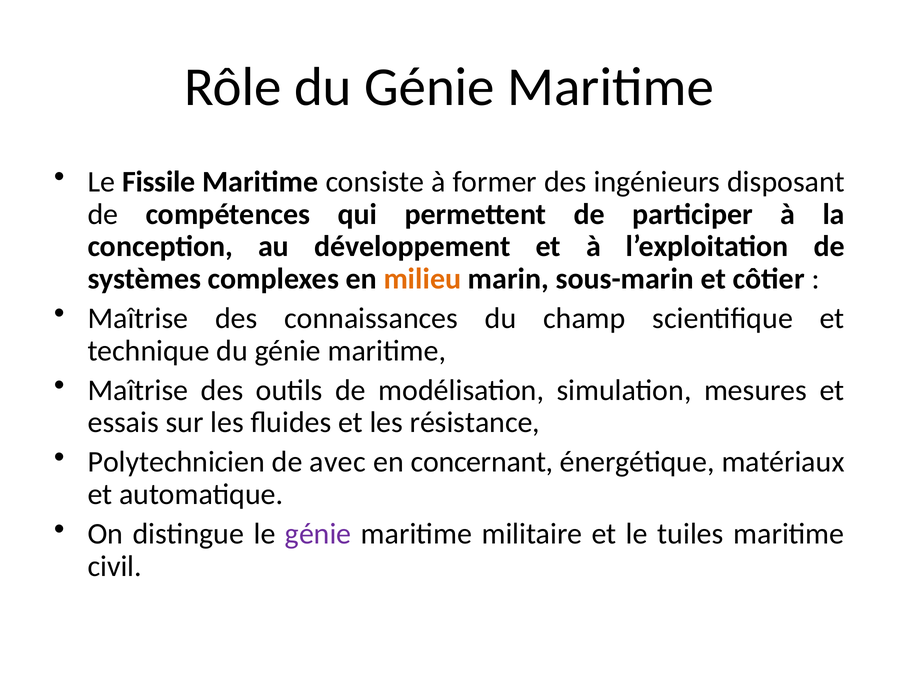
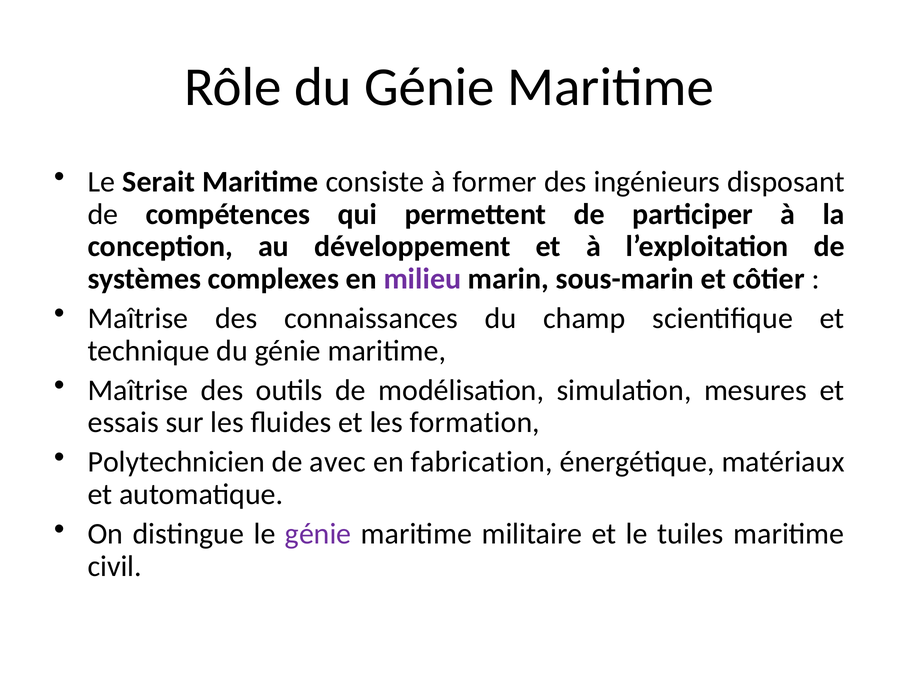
Fissile: Fissile -> Serait (159, 182)
milieu colour: orange -> purple (422, 279)
résistance: résistance -> formation (475, 423)
concernant: concernant -> fabrication (482, 462)
